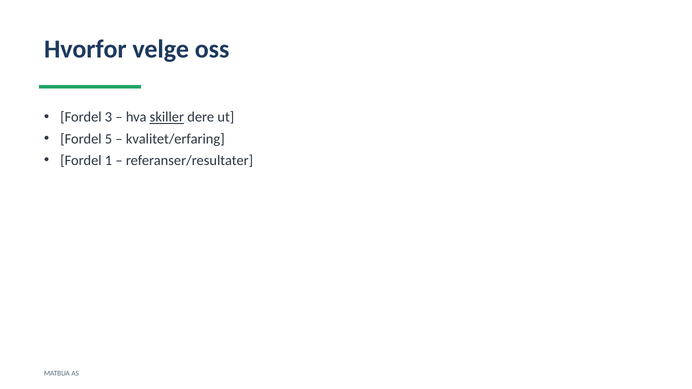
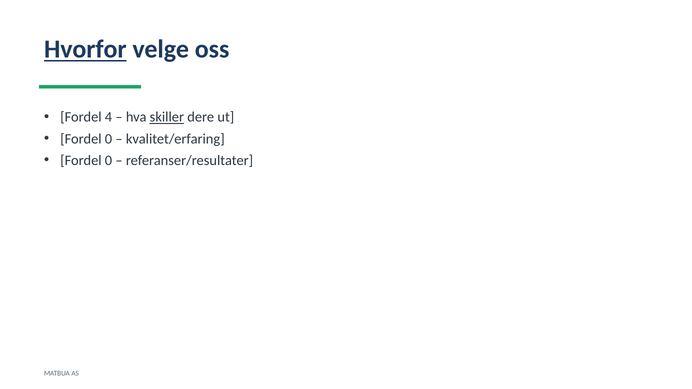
Hvorfor underline: none -> present (85, 49)
3: 3 -> 4 (109, 117)
5: 5 -> 0 (109, 139)
1: 1 -> 0 (109, 160)
